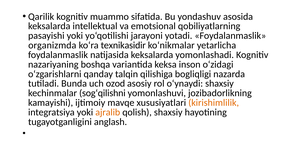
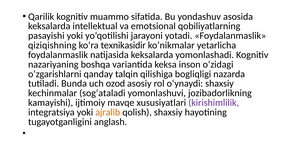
organizmda: organizmda -> qiziqishning (52, 45)
sog‘qilishni: sog‘qilishni -> sog‘ataladi (102, 93)
kirishimlilik colour: orange -> purple (214, 103)
